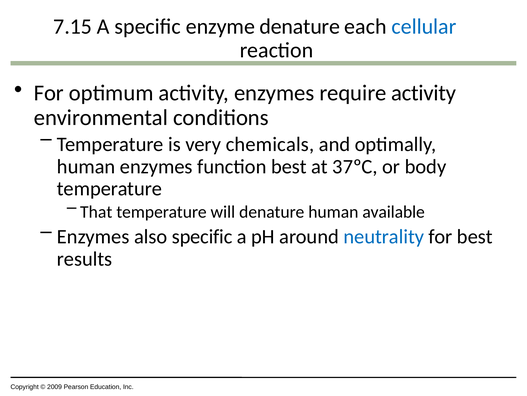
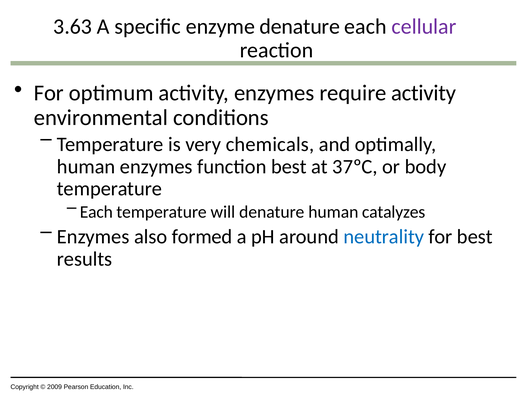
7.15: 7.15 -> 3.63 (73, 26)
cellular colour: blue -> purple (424, 26)
That: That -> Each (96, 212)
available: available -> catalyzes (394, 212)
also specific: specific -> formed (202, 236)
